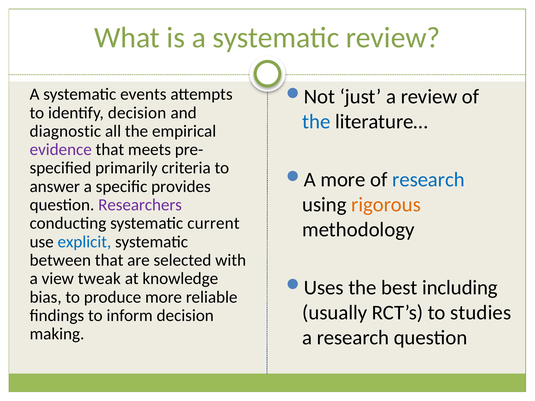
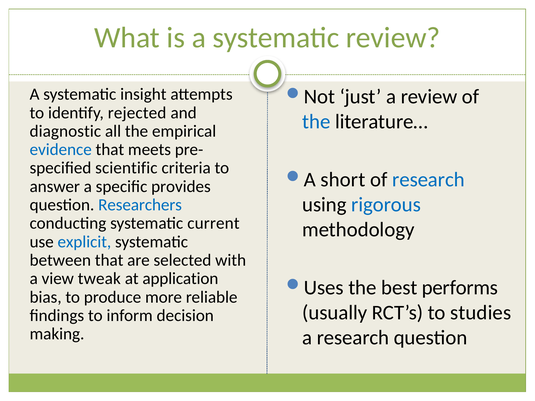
events: events -> insight (143, 94)
identify decision: decision -> rejected (137, 113)
evidence colour: purple -> blue (61, 150)
primarily: primarily -> scientific (126, 168)
more: more -> short (343, 180)
rigorous colour: orange -> blue (386, 205)
Researchers colour: purple -> blue (140, 205)
knowledge: knowledge -> application (180, 279)
including: including -> performs (460, 288)
